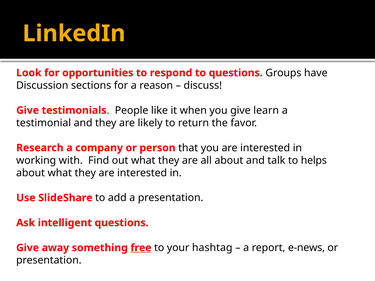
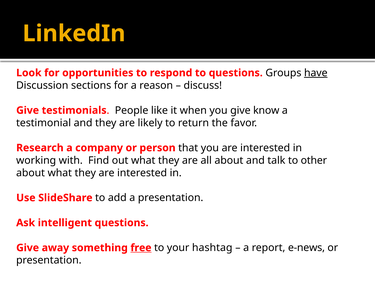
have underline: none -> present (316, 73)
learn: learn -> know (266, 110)
helps: helps -> other (314, 160)
